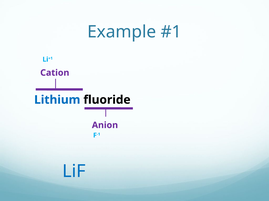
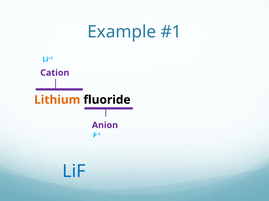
Lithium colour: blue -> orange (57, 100)
